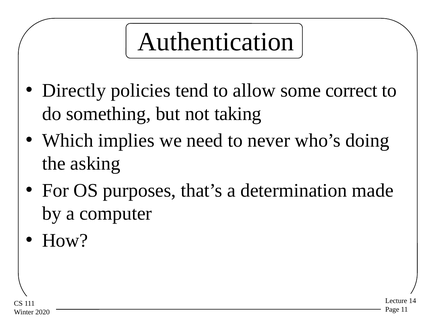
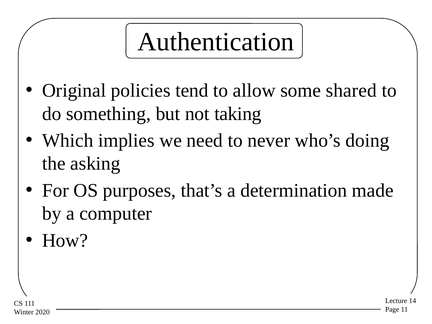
Directly: Directly -> Original (74, 91)
correct: correct -> shared (351, 91)
